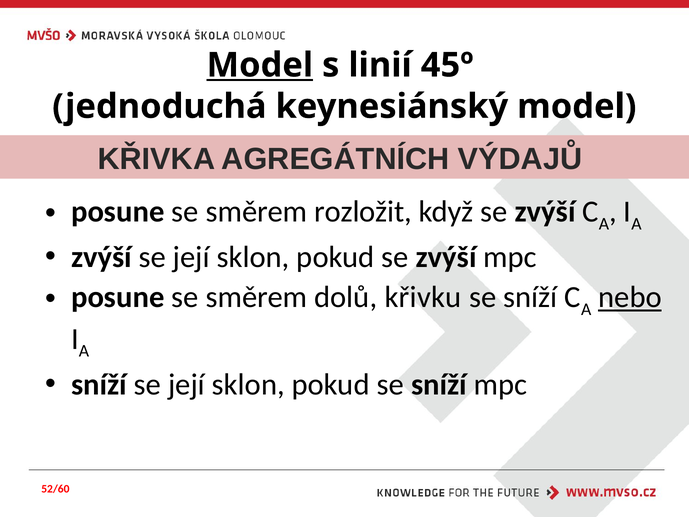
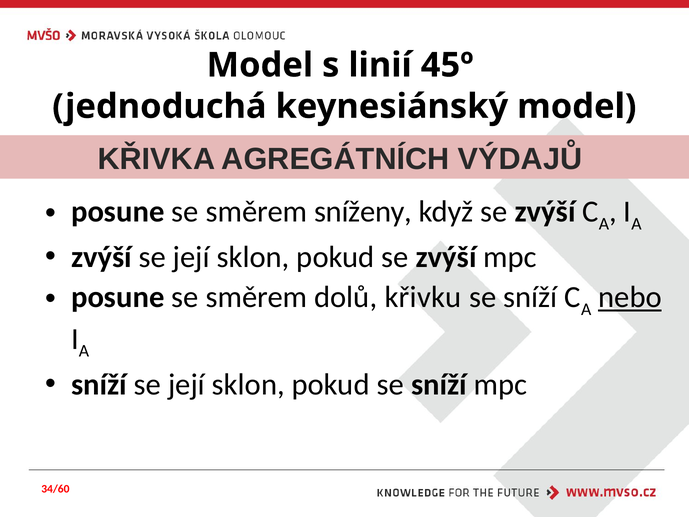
Model underline: present -> none (260, 65)
rozložit: rozložit -> sníženy (363, 212)
52/60: 52/60 -> 34/60 (55, 489)
